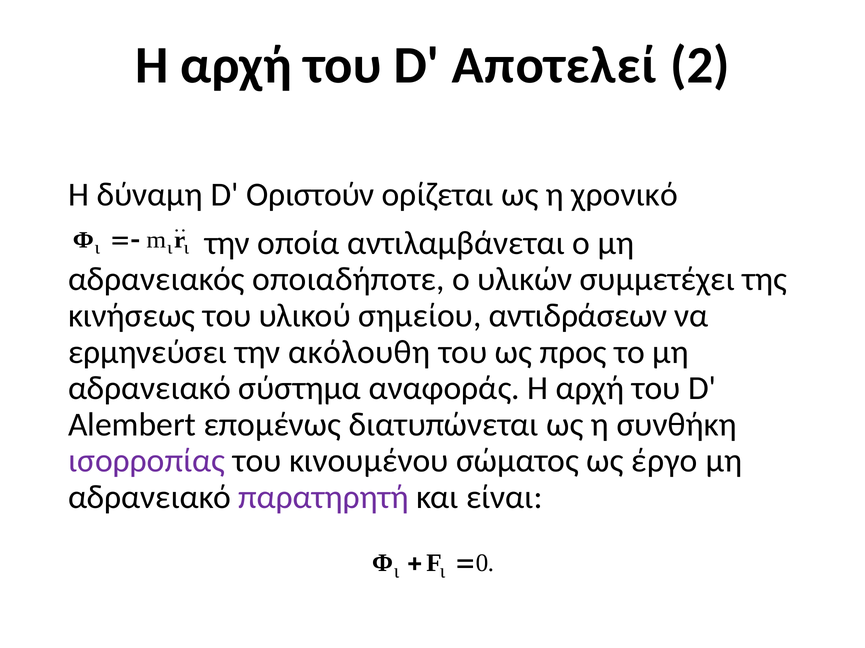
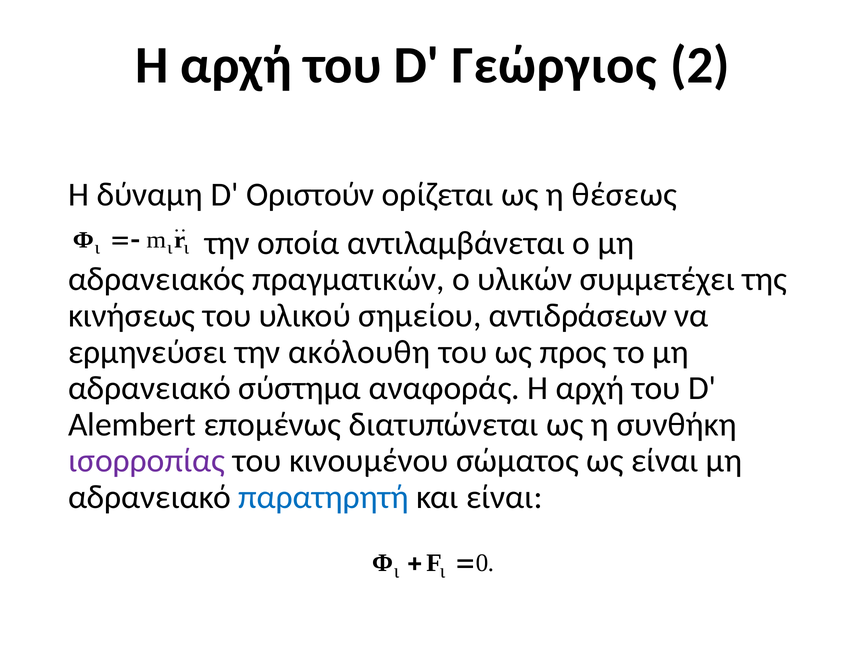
Αποτελεί: Αποτελεί -> Γεώργιος (554, 65)
χρονικό: χρονικό -> θέσεως (625, 195)
οποιαδήποτε: οποιαδήποτε -> πραγματικών (348, 280)
ως έργο: έργο -> είναι (665, 461)
παρατηρητή colour: purple -> blue (324, 498)
